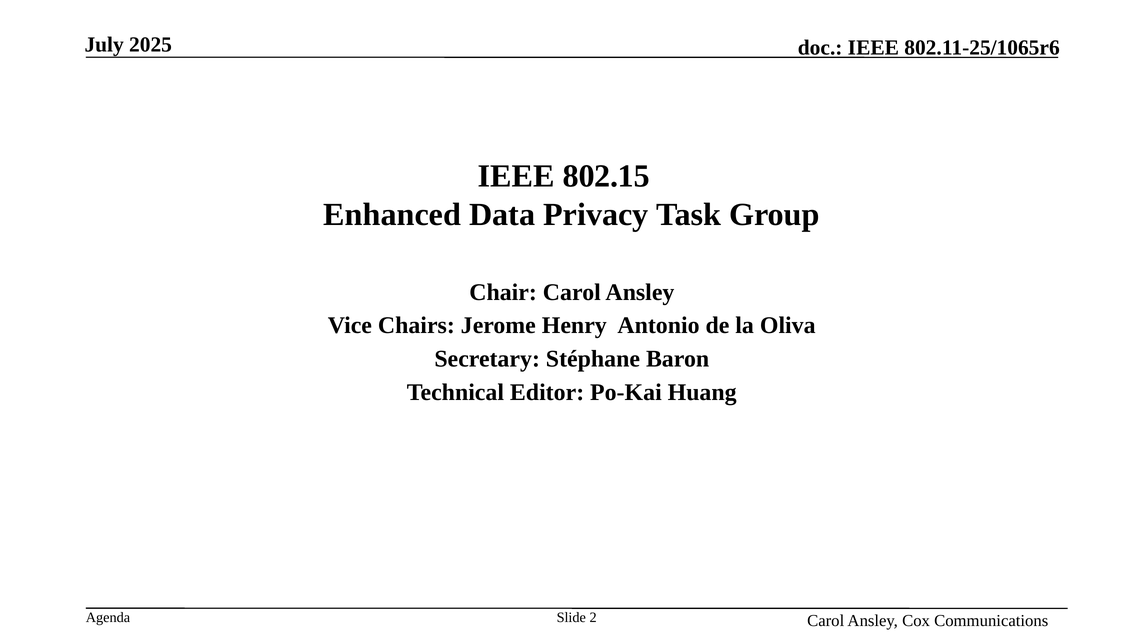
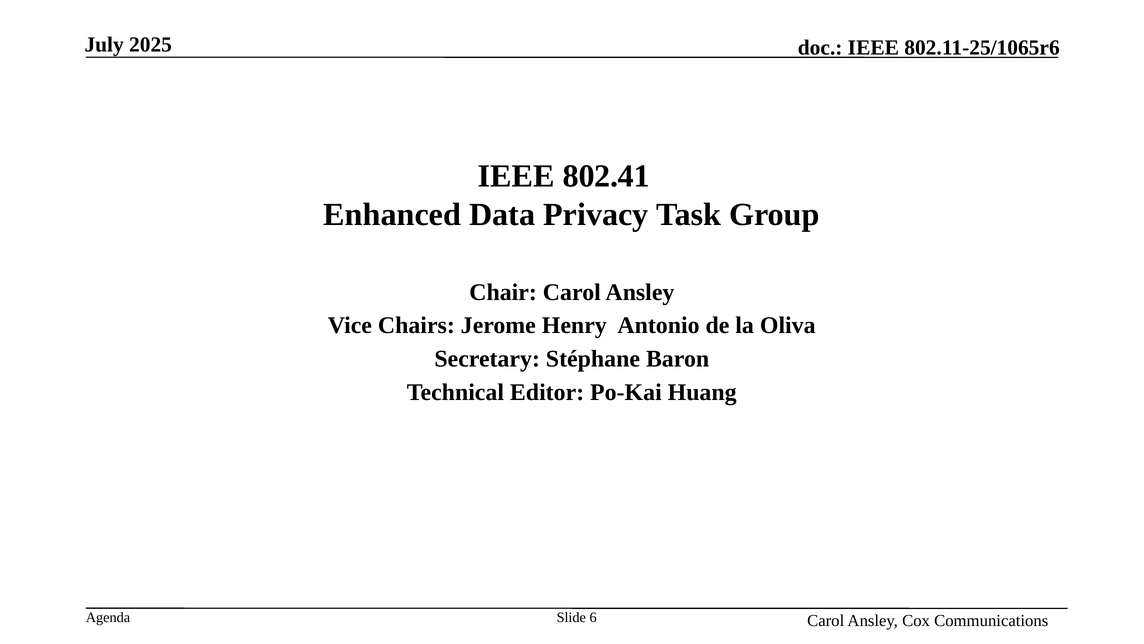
802.15: 802.15 -> 802.41 (606, 176)
2: 2 -> 6 (593, 617)
